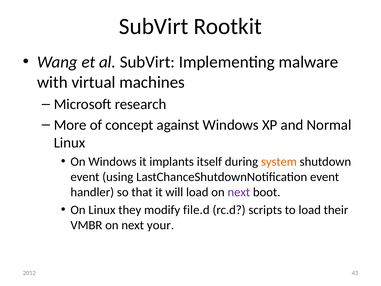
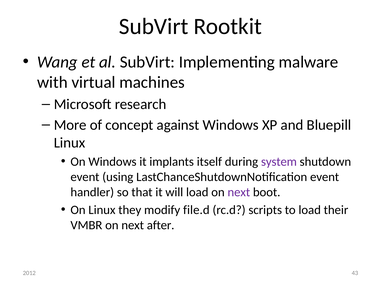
Normal: Normal -> Bluepill (329, 125)
system colour: orange -> purple (279, 161)
your: your -> after (161, 225)
